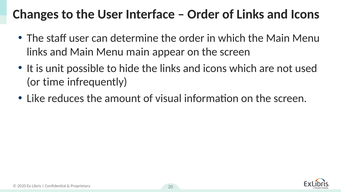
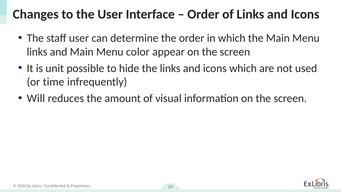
Menu main: main -> color (138, 52)
Like: Like -> Will (36, 98)
